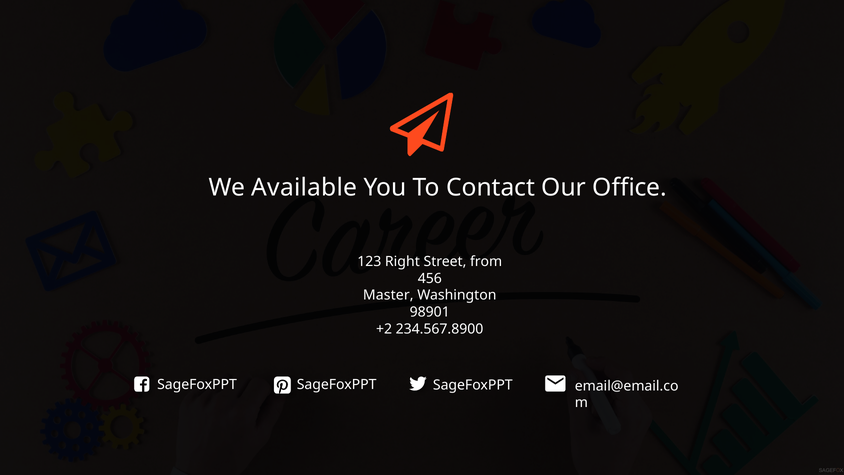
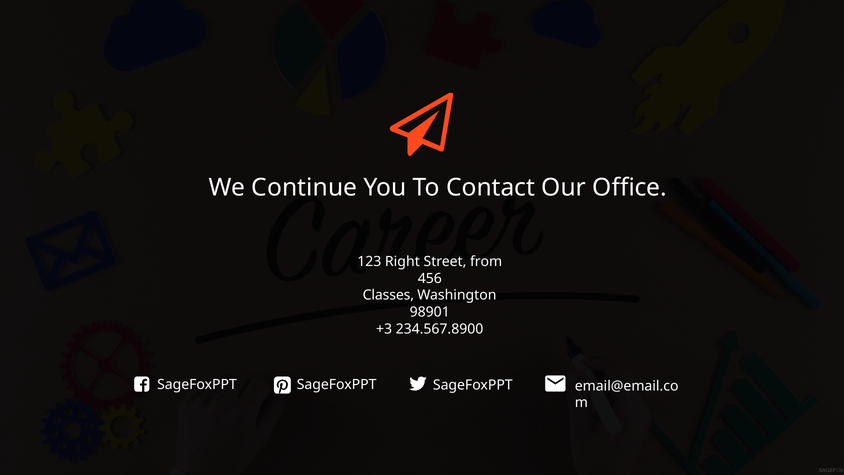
Available: Available -> Continue (304, 188)
Master: Master -> Classes (388, 295)
+2: +2 -> +3 (384, 329)
